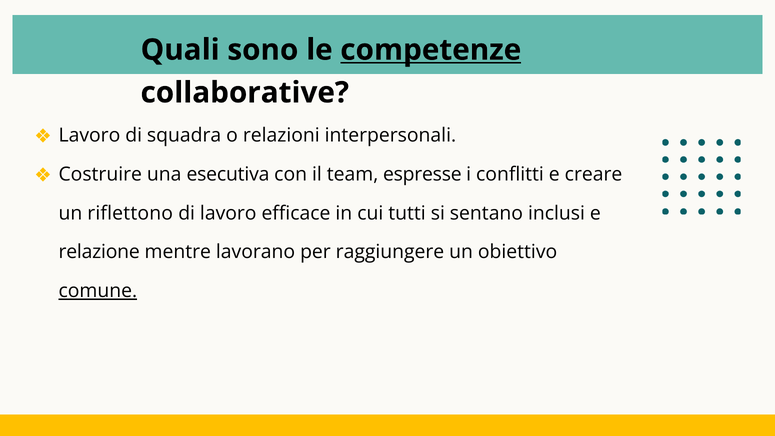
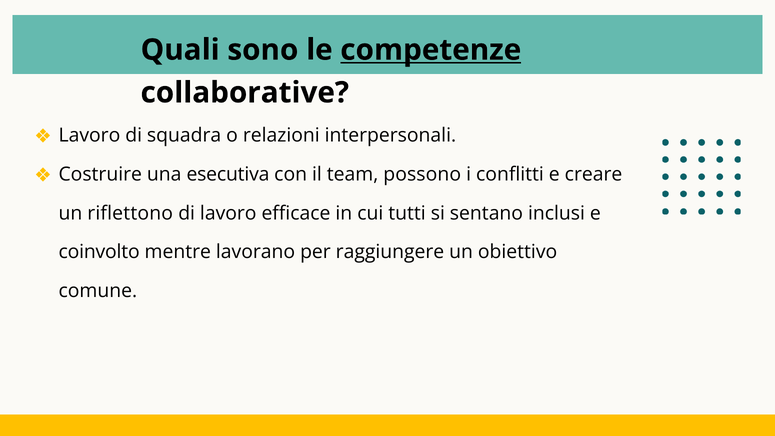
espresse: espresse -> possono (422, 174)
relazione: relazione -> coinvolto (99, 252)
comune underline: present -> none (98, 291)
